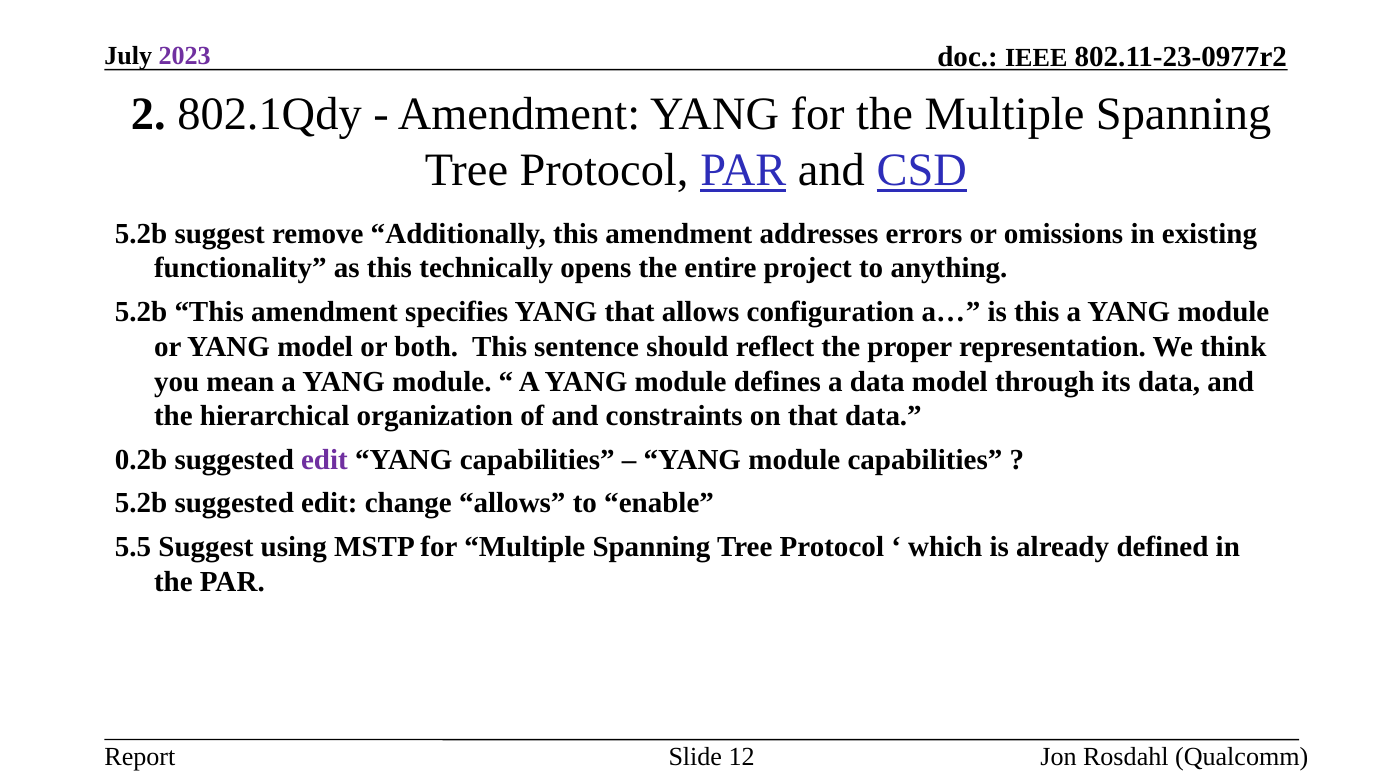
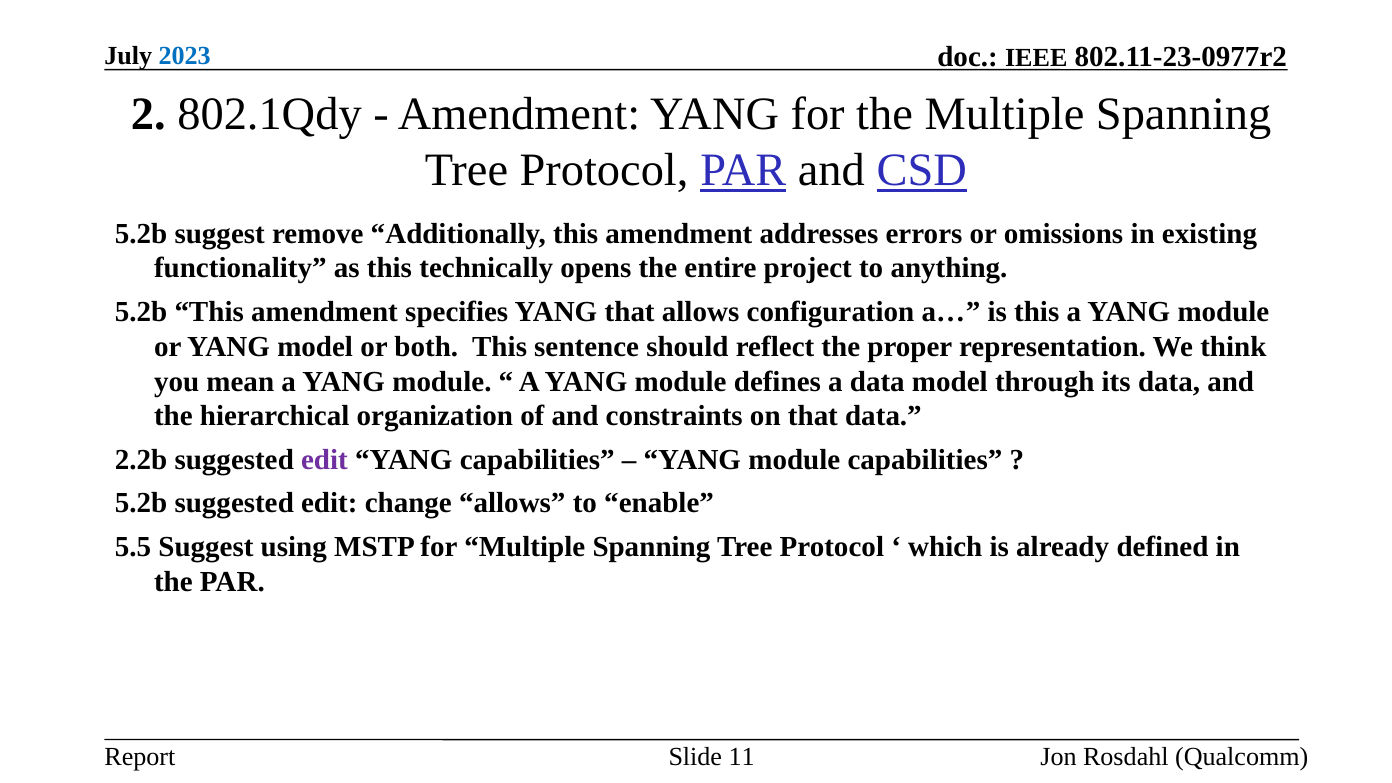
2023 colour: purple -> blue (185, 55)
0.2b: 0.2b -> 2.2b (141, 460)
12: 12 -> 11 (742, 757)
